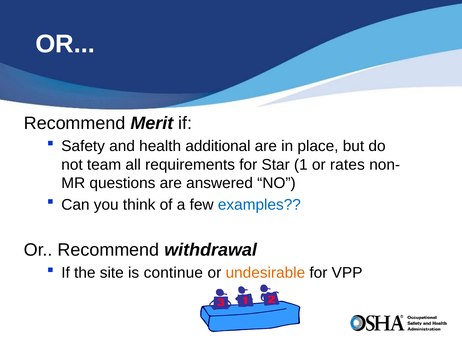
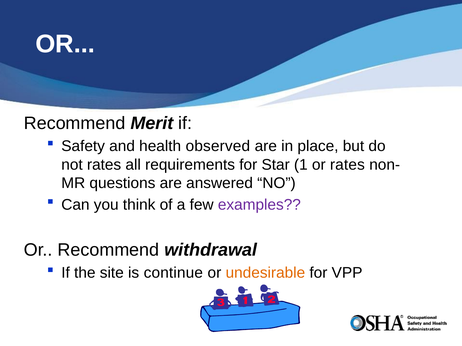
additional: additional -> observed (218, 146)
not team: team -> rates (104, 165)
examples colour: blue -> purple (259, 205)
